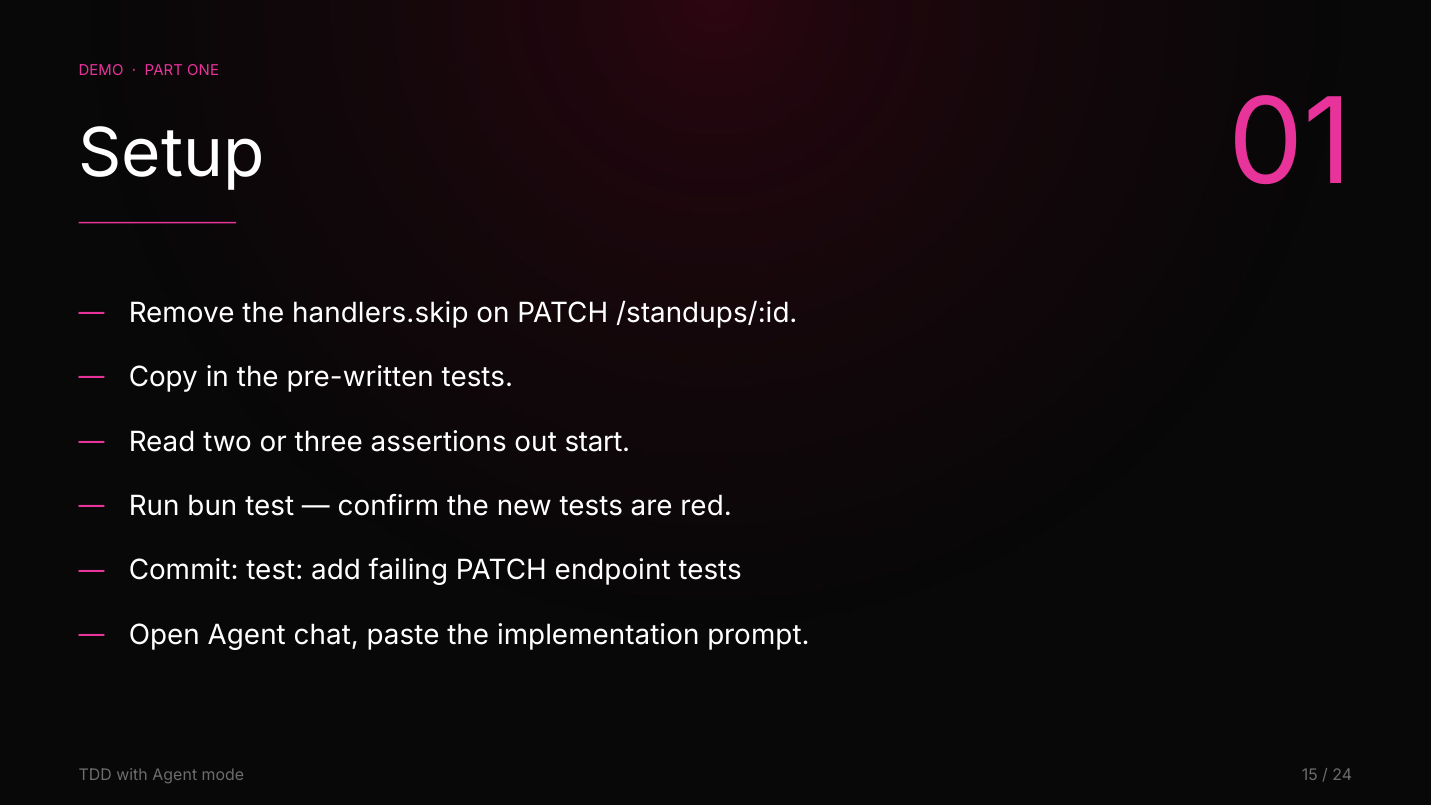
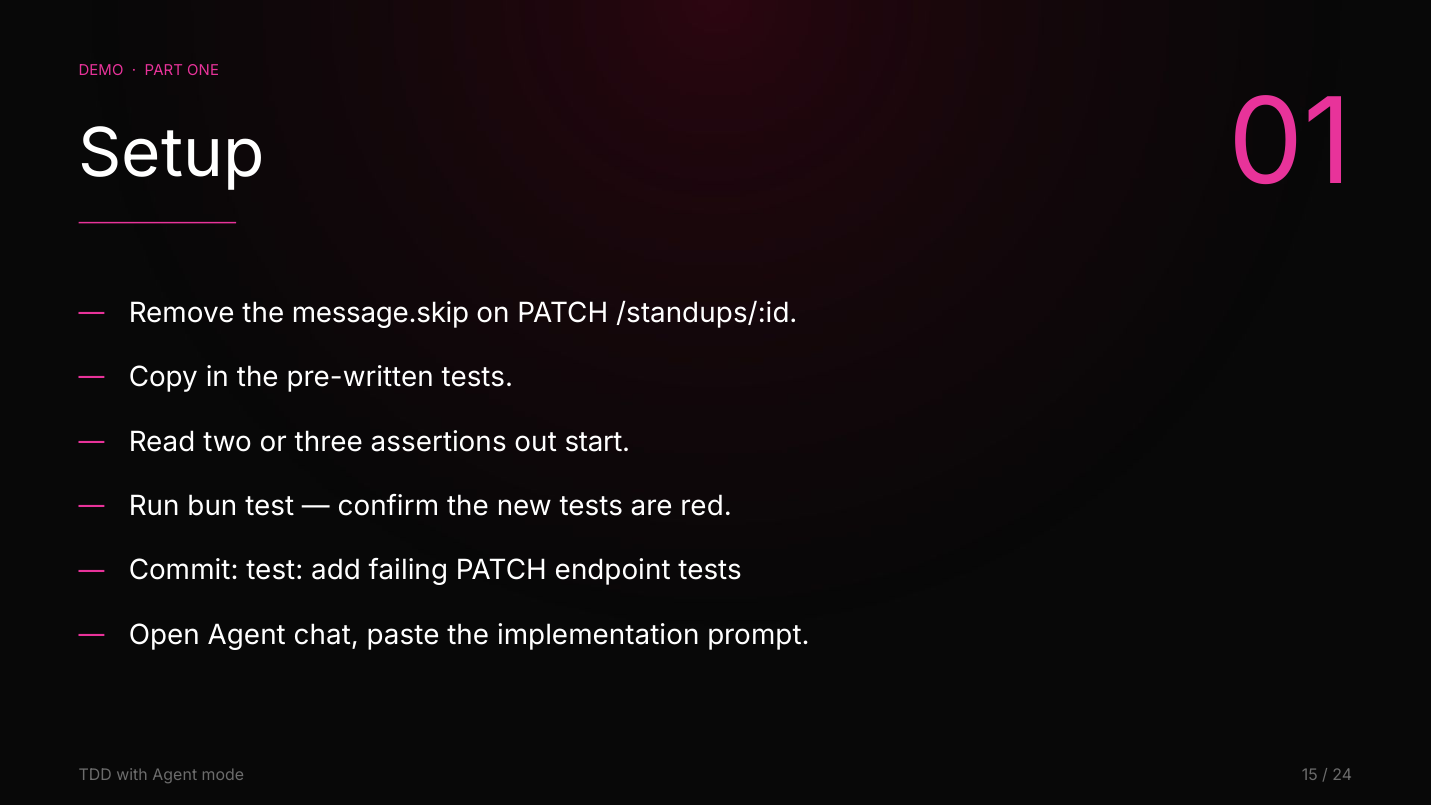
handlers.skip: handlers.skip -> message.skip (380, 313)
